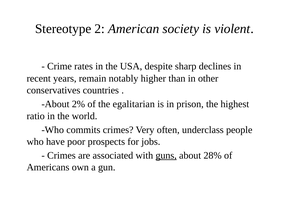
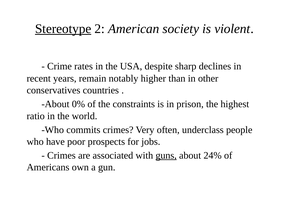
Stereotype underline: none -> present (63, 29)
2%: 2% -> 0% (78, 104)
egalitarian: egalitarian -> constraints (134, 104)
28%: 28% -> 24% (213, 155)
